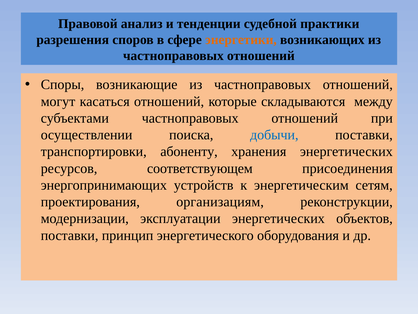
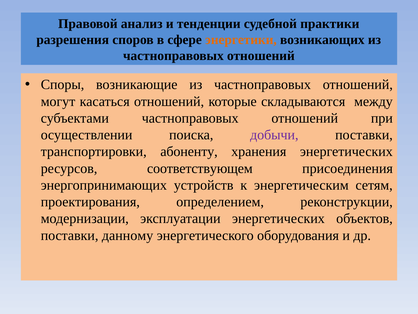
добычи colour: blue -> purple (274, 135)
организациям: организациям -> определением (220, 202)
принцип: принцип -> данному (128, 235)
